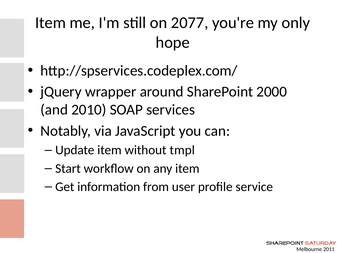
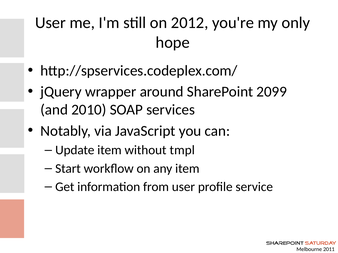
Item: Item -> User (50, 23)
2077: 2077 -> 2012 (190, 23)
2000: 2000 -> 2099 (272, 92)
